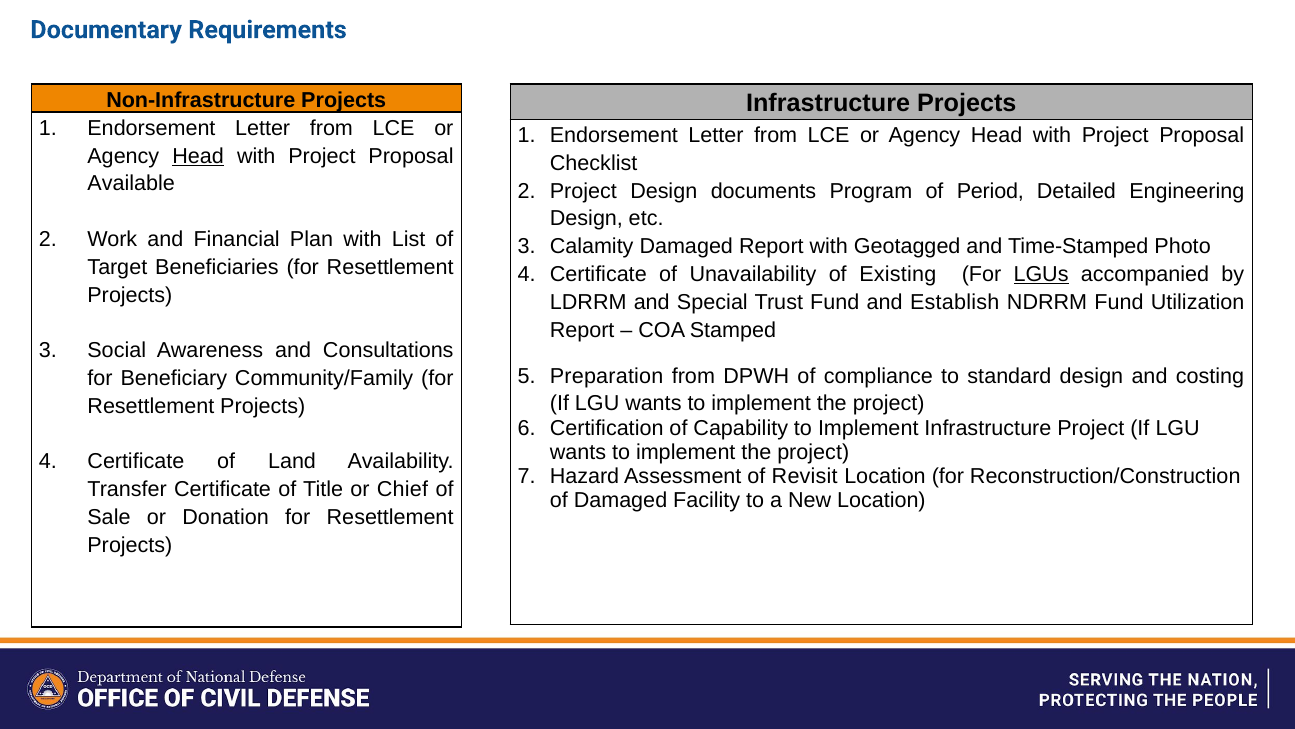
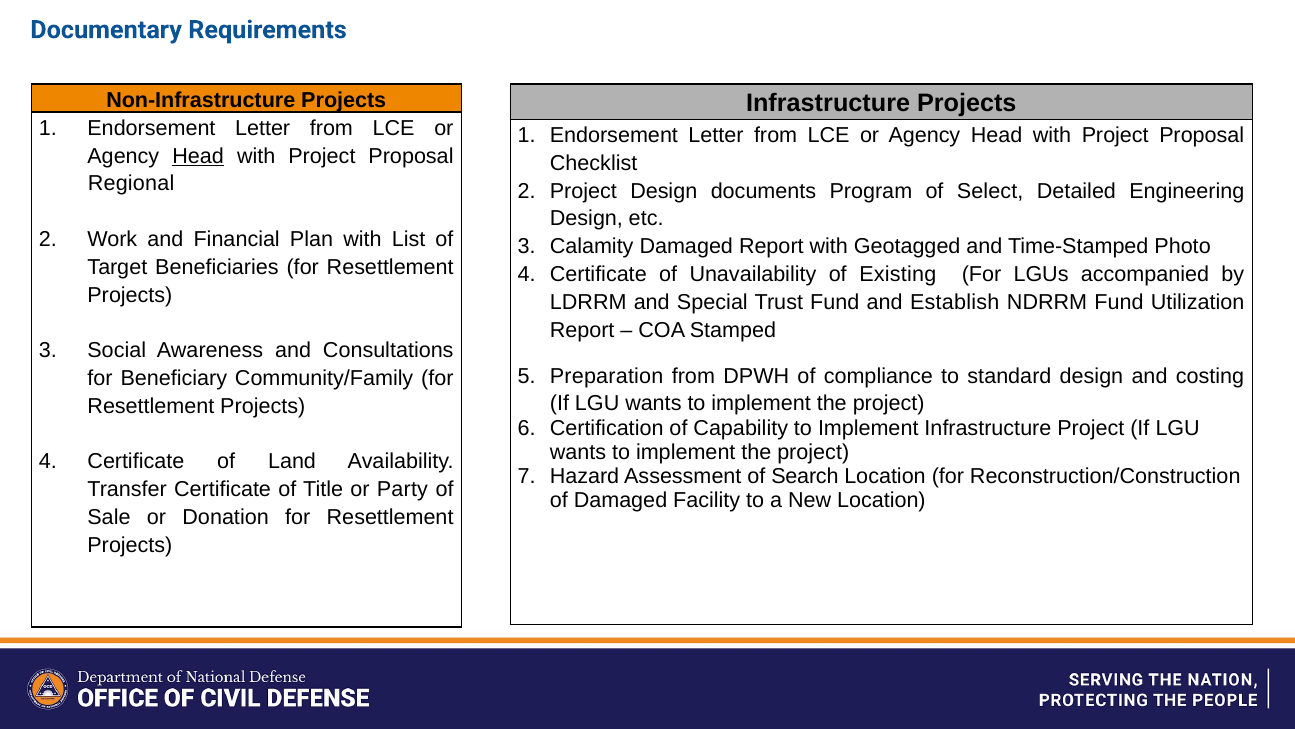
Available: Available -> Regional (131, 184)
Period: Period -> Select (990, 191)
LGUs underline: present -> none (1041, 274)
Revisit: Revisit -> Search (805, 476)
Chief: Chief -> Party (402, 489)
